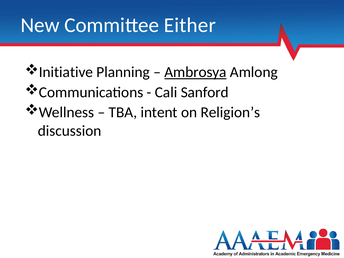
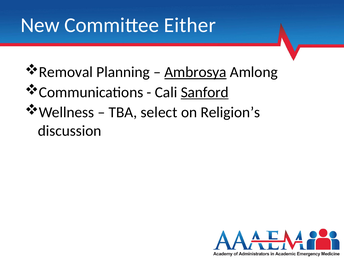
Initiative: Initiative -> Removal (66, 72)
Sanford underline: none -> present (205, 92)
intent: intent -> select (159, 112)
